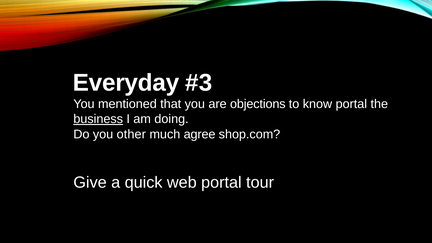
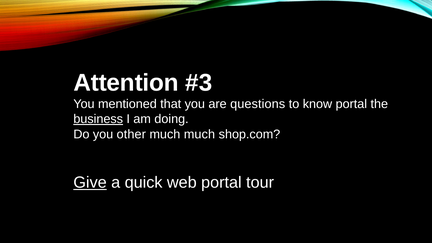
Everyday: Everyday -> Attention (126, 83)
objections: objections -> questions (258, 104)
much agree: agree -> much (199, 134)
Give underline: none -> present (90, 183)
